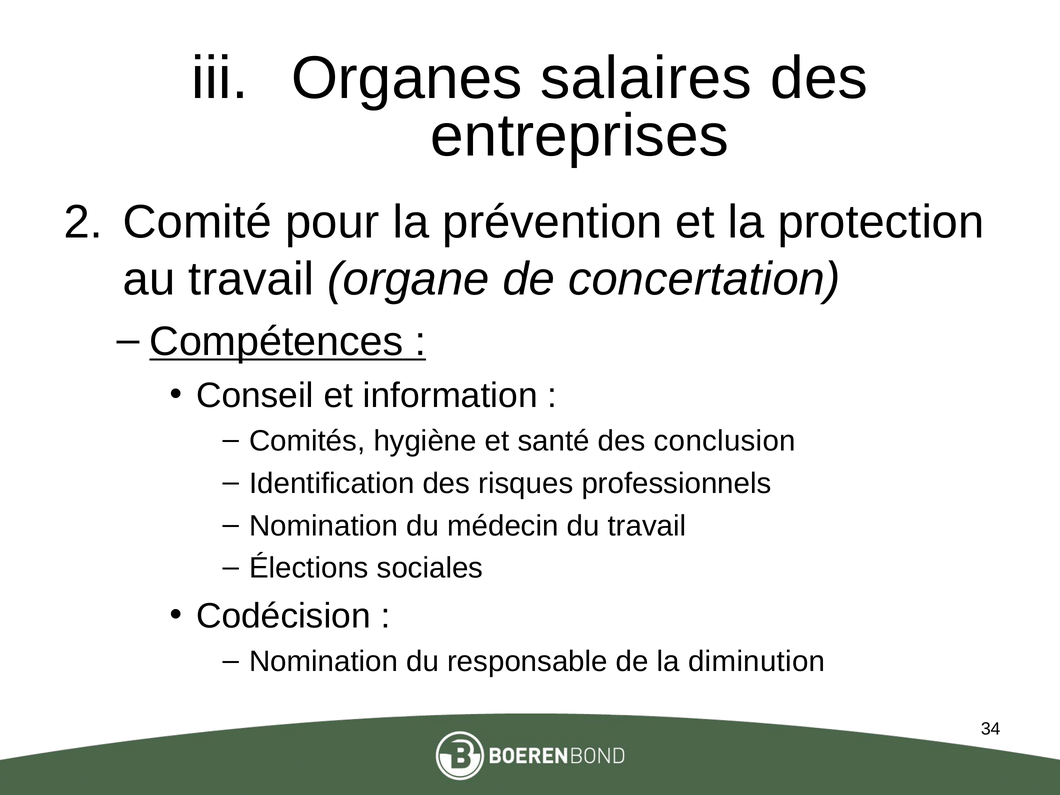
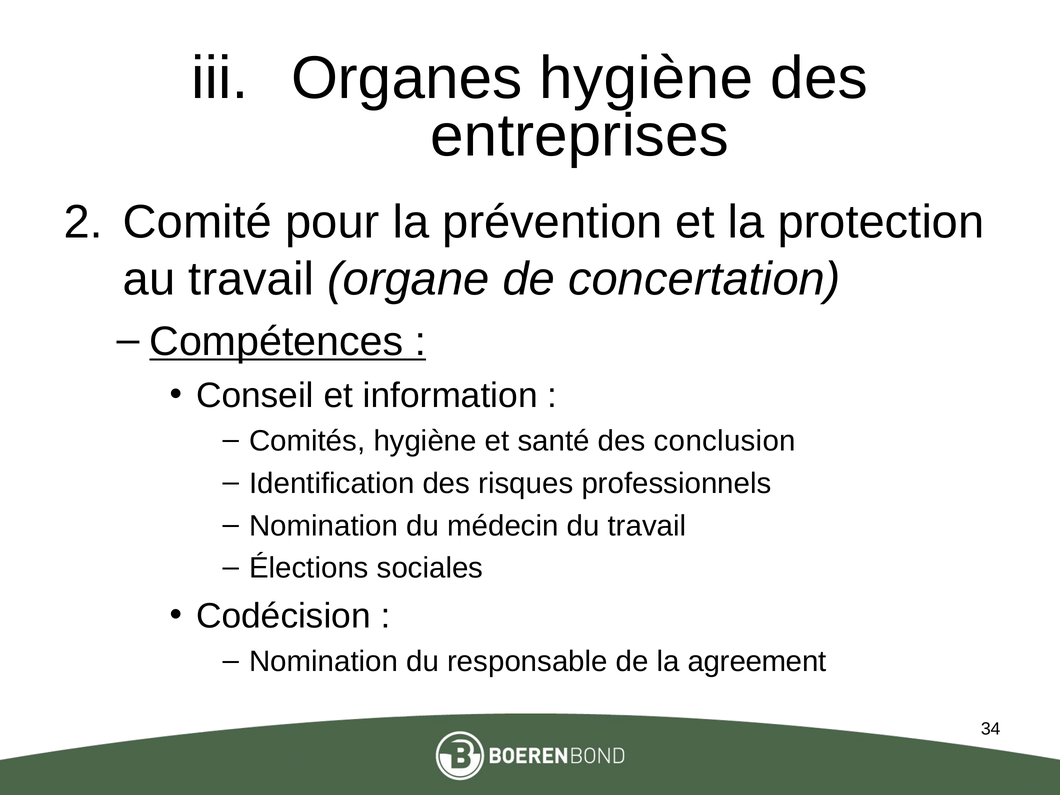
Organes salaires: salaires -> hygiène (646, 78)
diminution: diminution -> agreement (757, 662)
